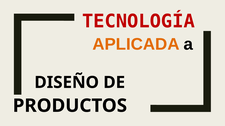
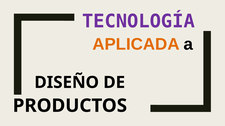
TECNOLOGÍA colour: red -> purple (138, 21)
